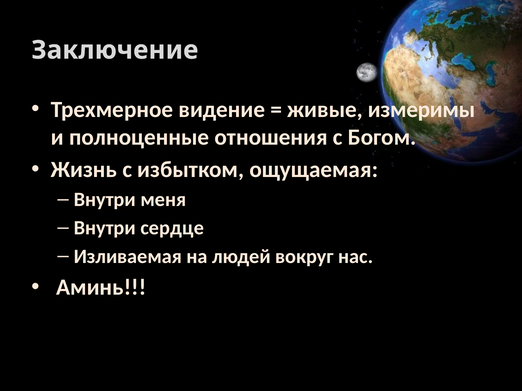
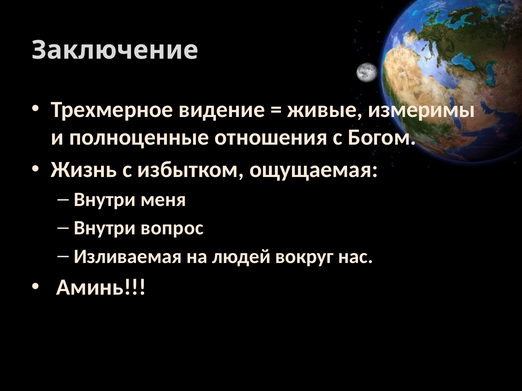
сердце: сердце -> вопрос (172, 228)
